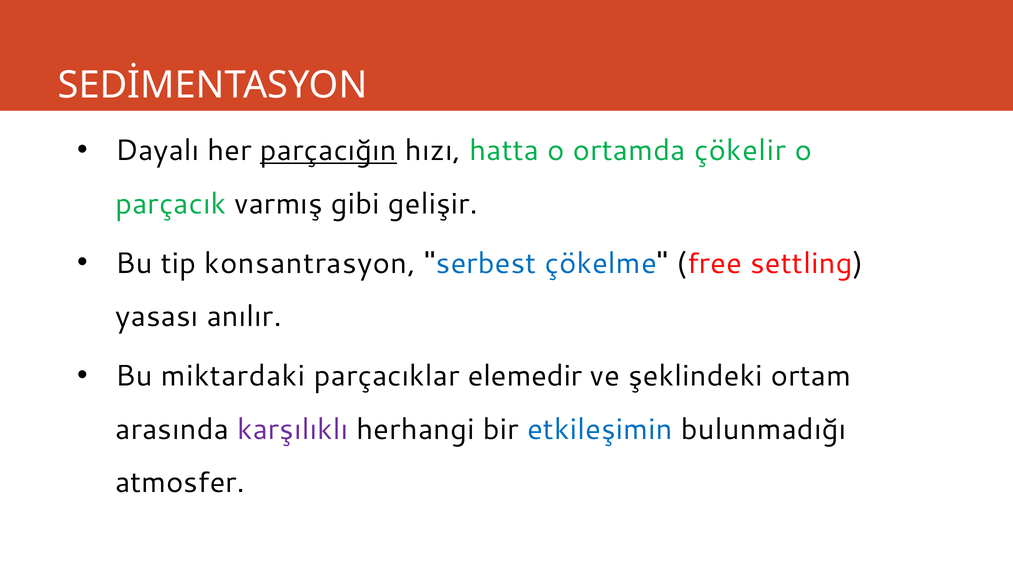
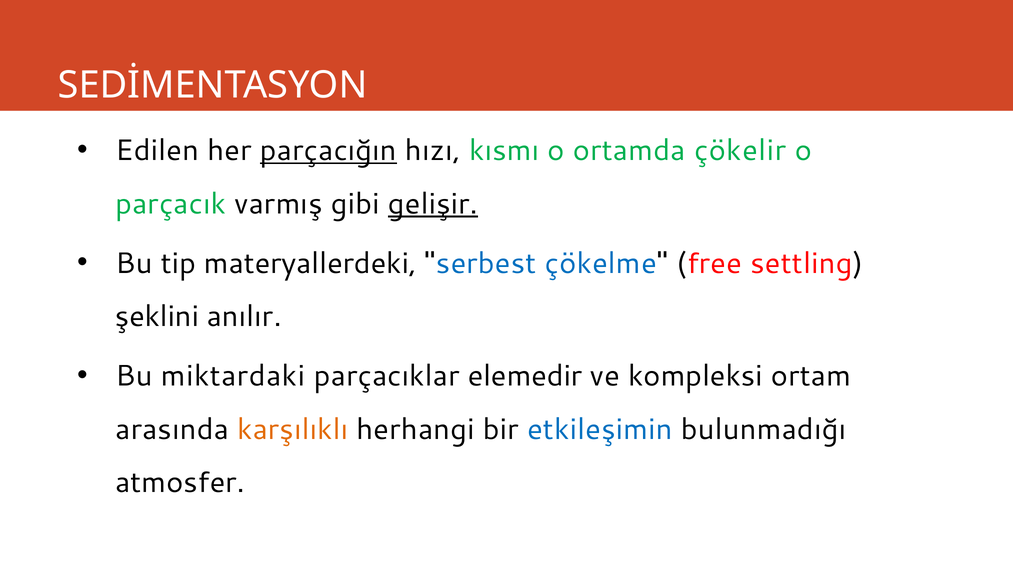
Dayalı: Dayalı -> Edilen (157, 150)
hatta: hatta -> kısmı (504, 150)
gelişir underline: none -> present (433, 204)
konsantrasyon: konsantrasyon -> materyallerdeki (310, 263)
yasası: yasası -> şeklini (157, 316)
şeklindeki: şeklindeki -> kompleksi (695, 376)
karşılıklı colour: purple -> orange (293, 429)
